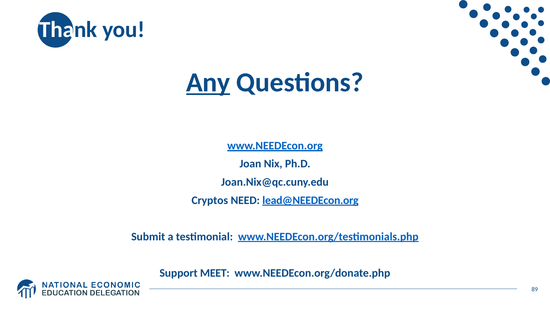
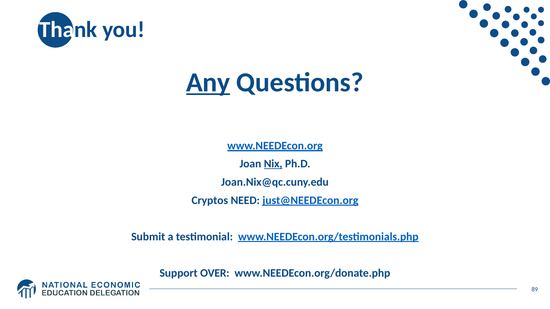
Nix underline: none -> present (273, 164)
lead@NEEDEcon.org: lead@NEEDEcon.org -> just@NEEDEcon.org (310, 200)
MEET: MEET -> OVER (215, 273)
